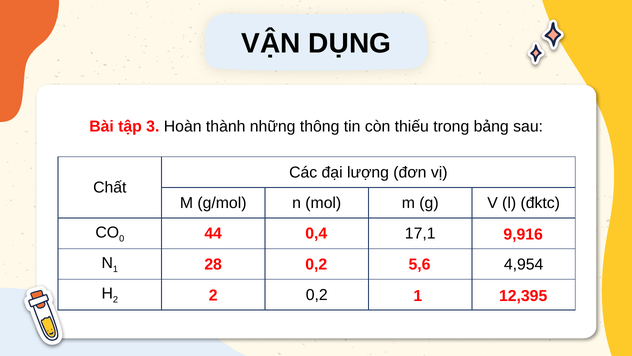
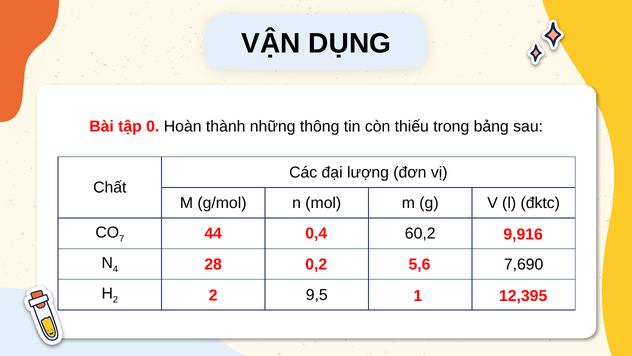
3: 3 -> 0 (153, 126)
0: 0 -> 7 (122, 238)
17,1: 17,1 -> 60,2 (420, 233)
N 1: 1 -> 4 (115, 269)
4,954: 4,954 -> 7,690 (524, 264)
0,2: 0,2 -> 9,5 (317, 295)
